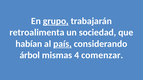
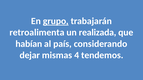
sociedad: sociedad -> realizada (98, 33)
país underline: present -> none (62, 44)
árbol: árbol -> dejar (30, 55)
comenzar: comenzar -> tendemos (102, 55)
